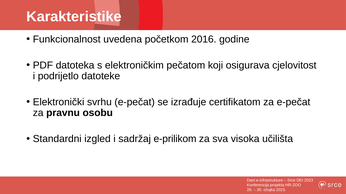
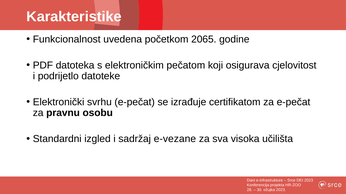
2016: 2016 -> 2065 (204, 39)
e-prilikom: e-prilikom -> e-vezane (175, 139)
